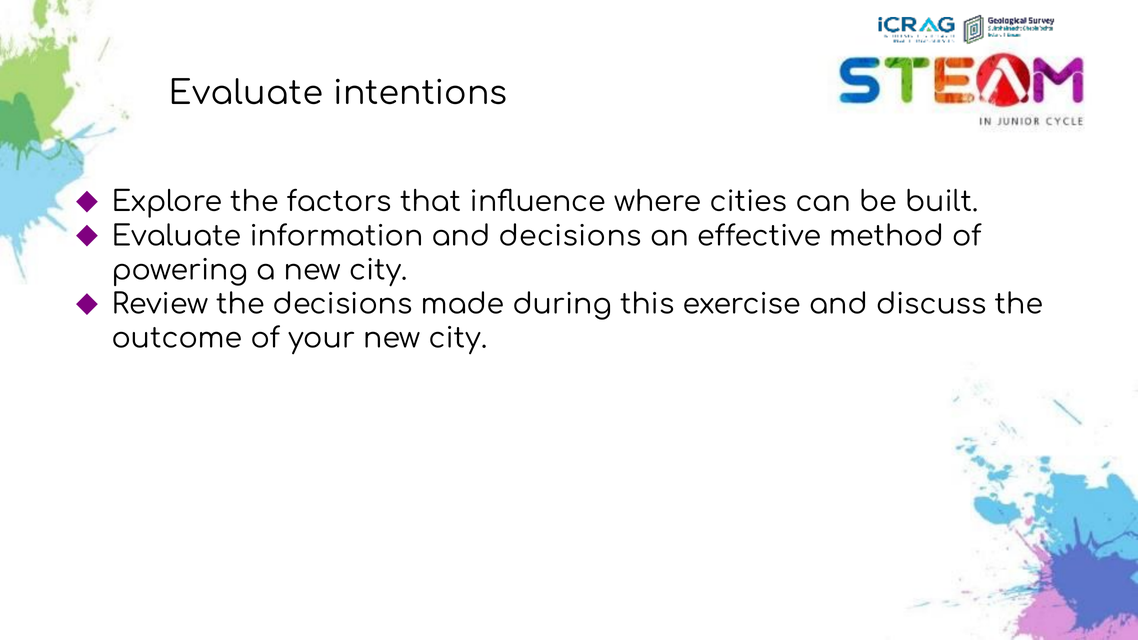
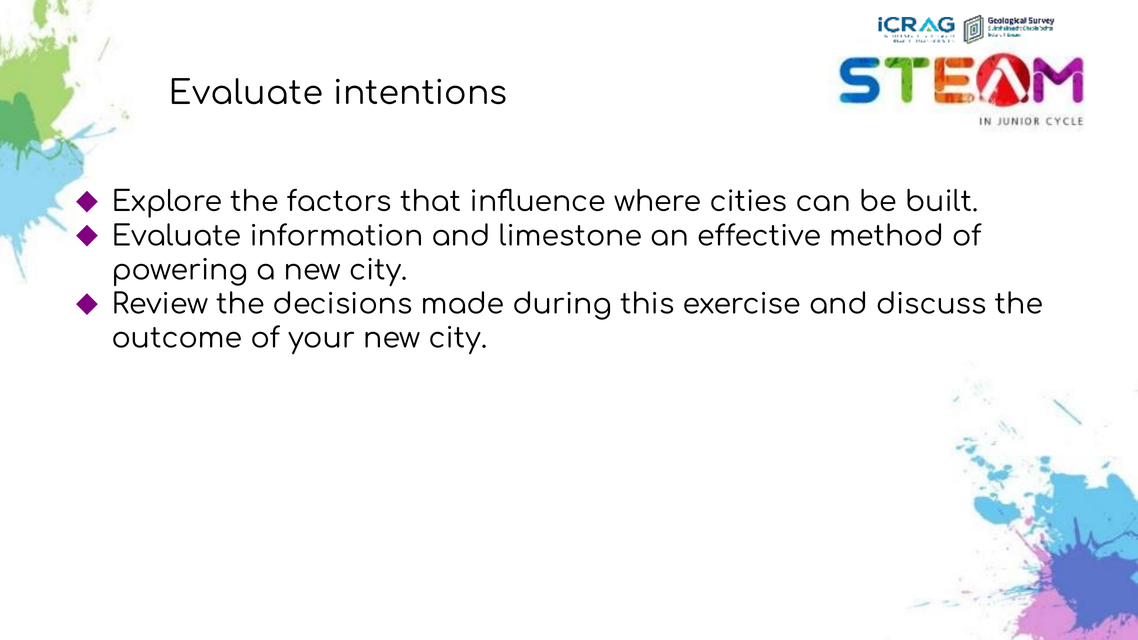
and decisions: decisions -> limestone (570, 236)
